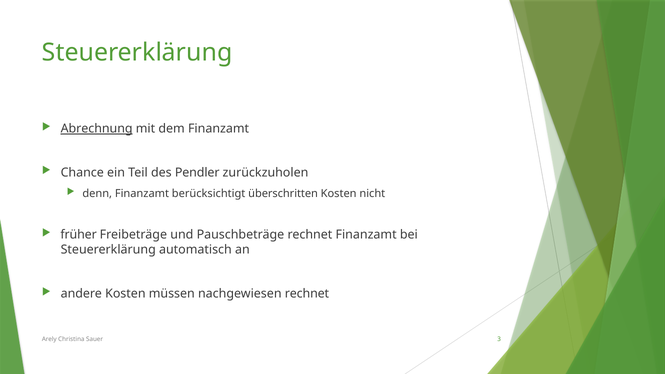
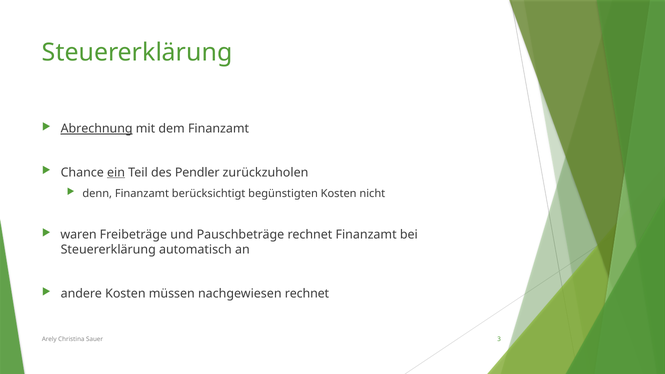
ein underline: none -> present (116, 172)
überschritten: überschritten -> begünstigten (283, 193)
früher: früher -> waren (79, 235)
